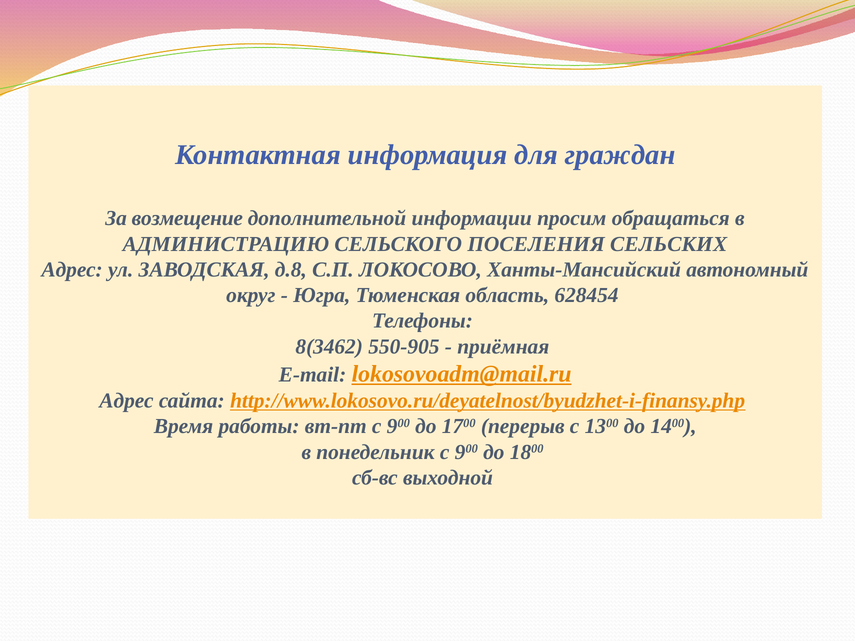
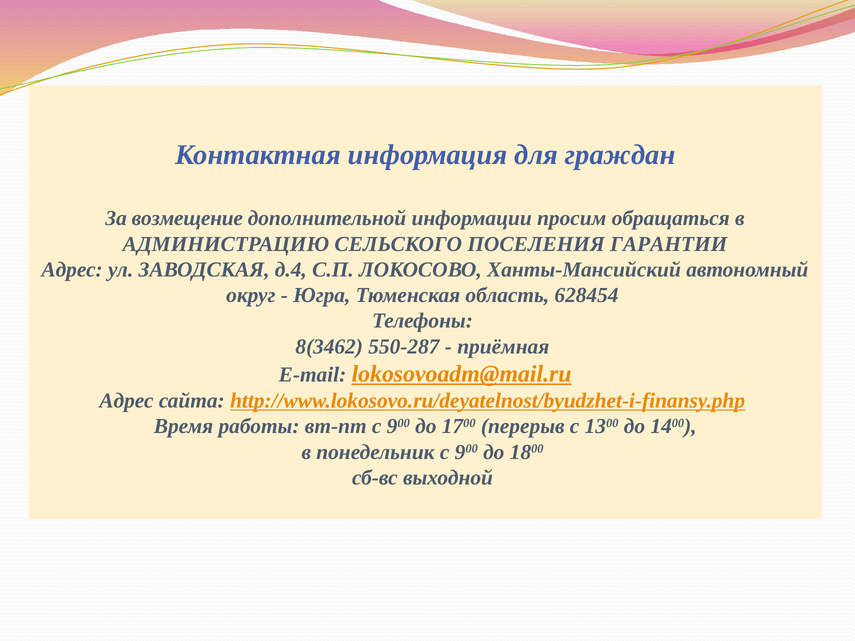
СЕЛЬСКИХ: СЕЛЬСКИХ -> ГАРАНТИИ (669, 244)
д.8: д.8 -> д.4 (291, 270)
550-905: 550-905 -> 550-287 (404, 347)
